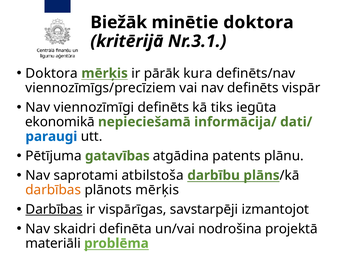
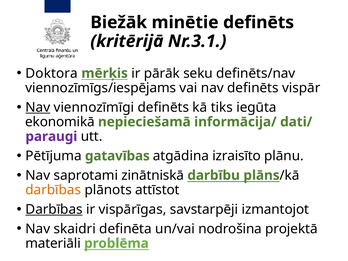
minētie doktora: doktora -> definēts (259, 22)
kura: kura -> seku (198, 73)
viennozīmīgs/precīziem: viennozīmīgs/precīziem -> viennozīmīgs/iespējams (101, 88)
Nav underline: none -> present (38, 107)
paraugi colour: blue -> purple (51, 136)
patents: patents -> izraisīto (237, 156)
atbilstoša: atbilstoša -> zinātniskā (153, 175)
plānots mērķis: mērķis -> attīstot (157, 190)
